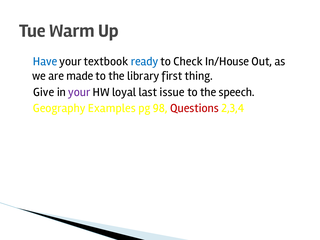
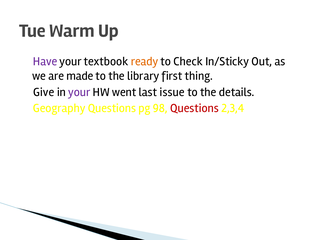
Have colour: blue -> purple (45, 61)
ready colour: blue -> orange (145, 61)
In/House: In/House -> In/Sticky (227, 61)
loyal: loyal -> went (124, 92)
speech: speech -> details (237, 92)
Geography Examples: Examples -> Questions (112, 108)
